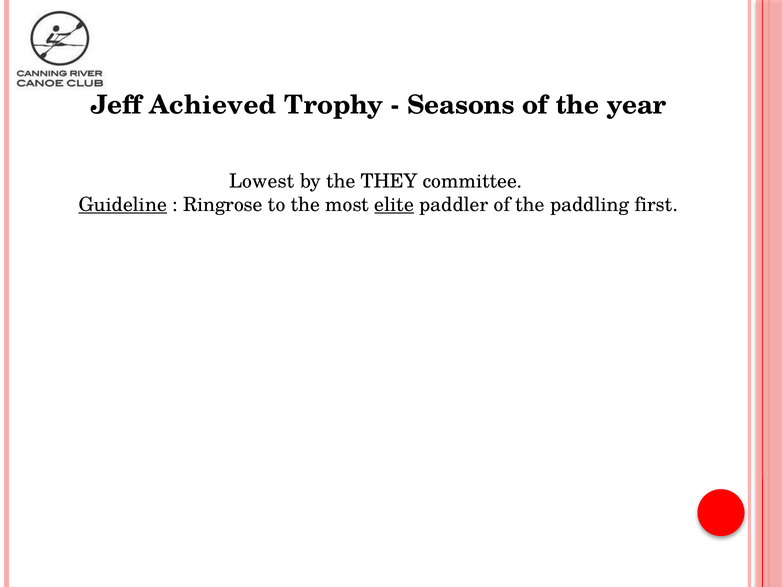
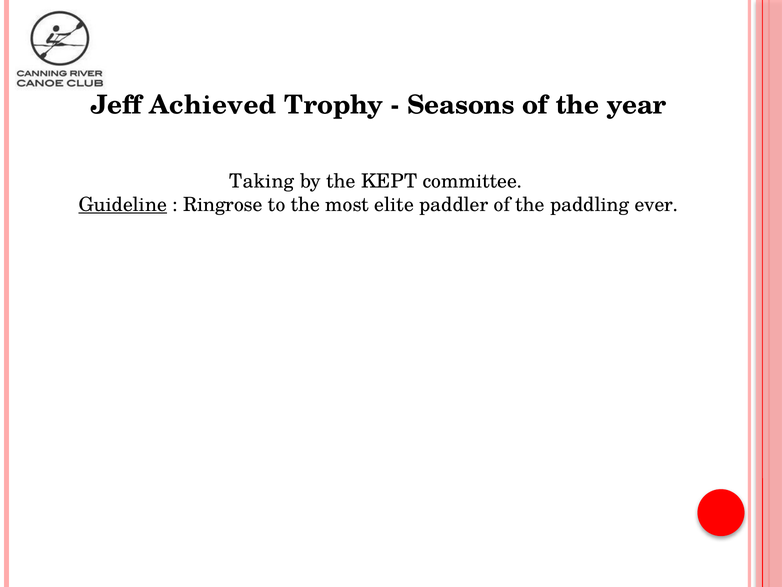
Lowest: Lowest -> Taking (262, 181)
THEY: THEY -> KEPT (389, 181)
elite underline: present -> none (394, 204)
first: first -> ever (656, 204)
